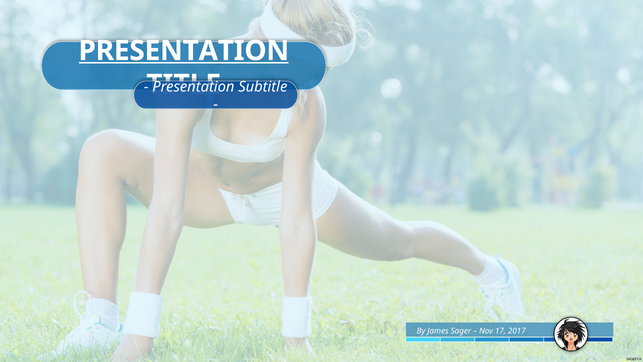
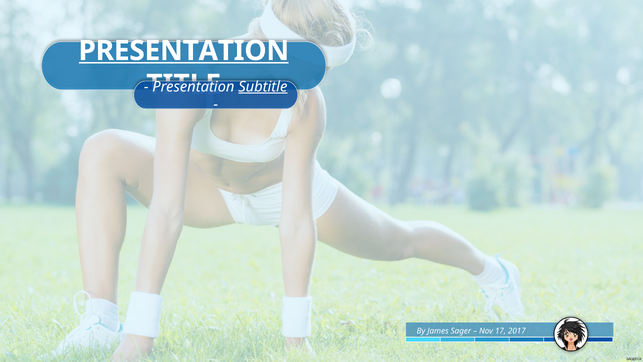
Subtitle underline: none -> present (263, 87)
